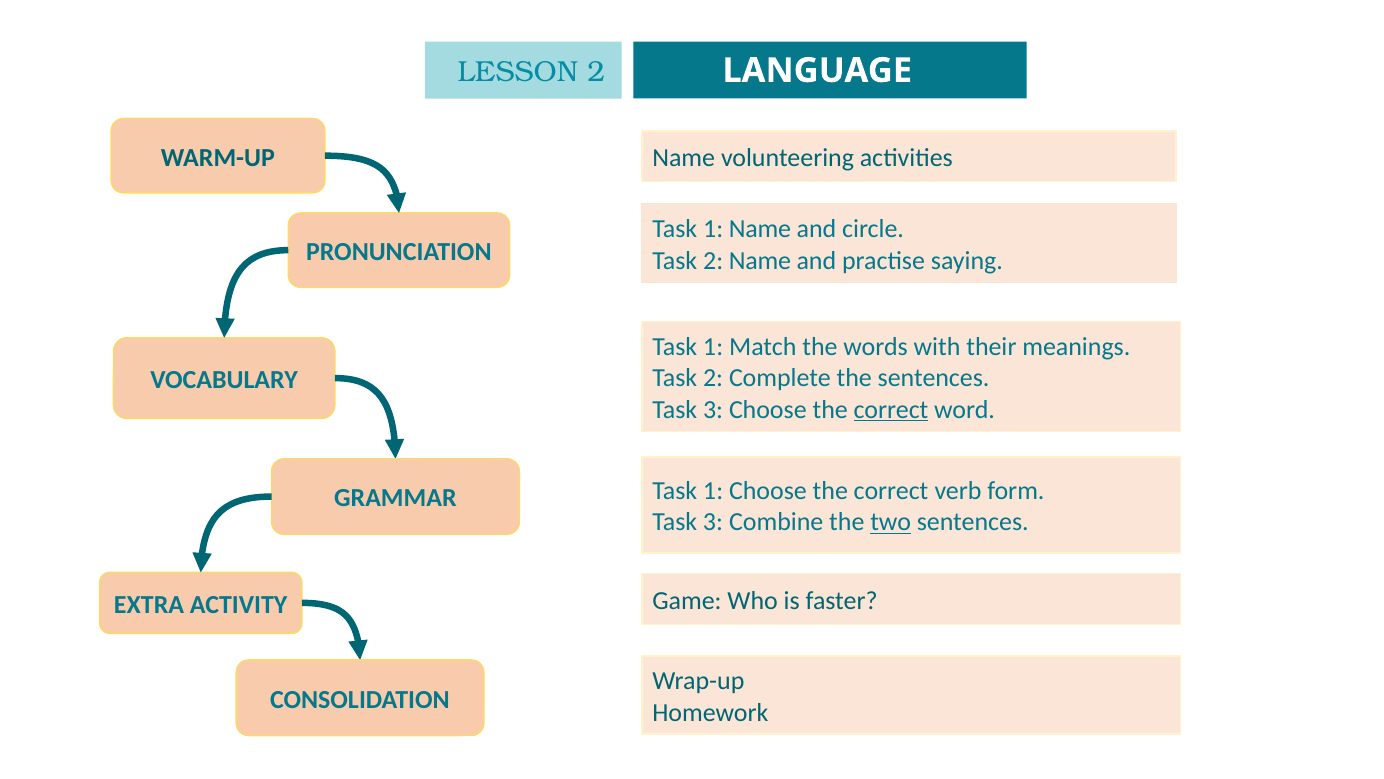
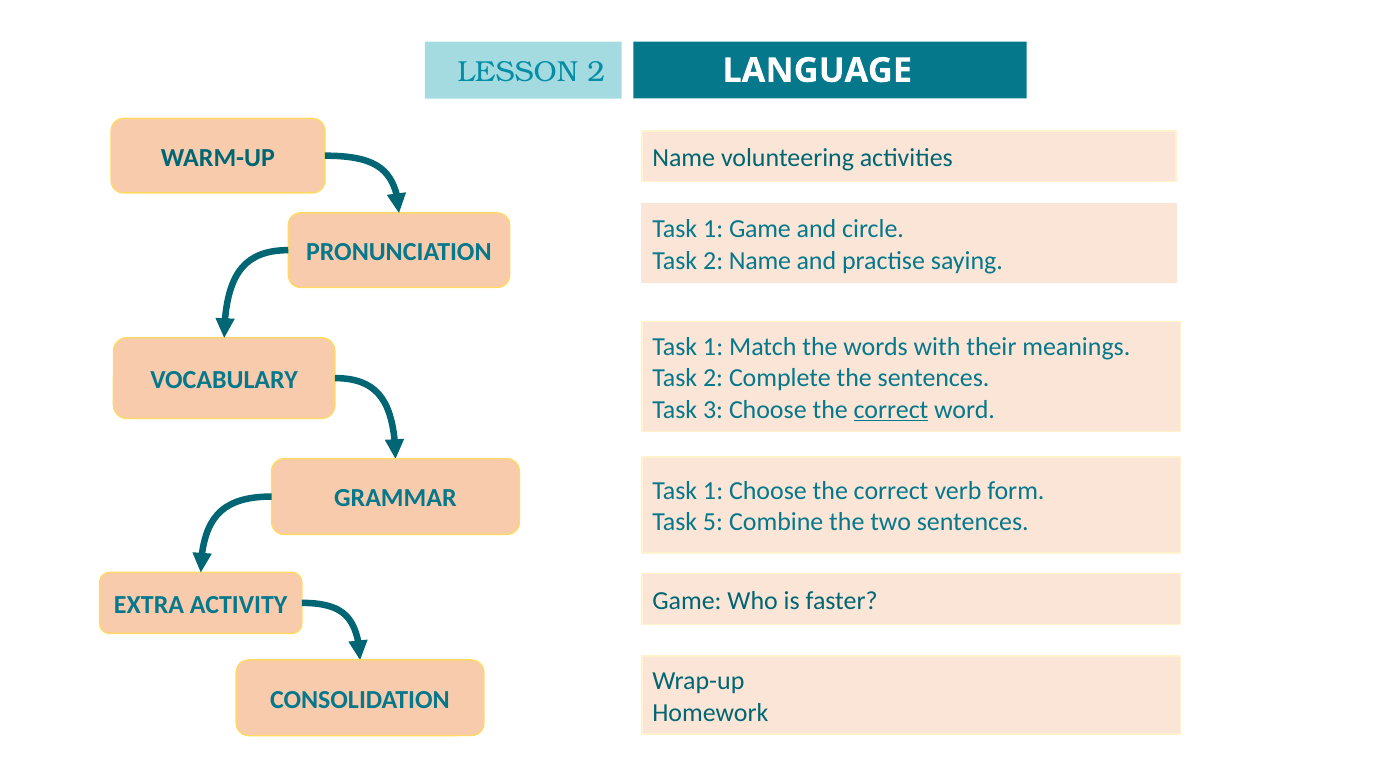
1 Name: Name -> Game (760, 229)
3: 3 -> 5 (713, 522)
two underline: present -> none (891, 522)
